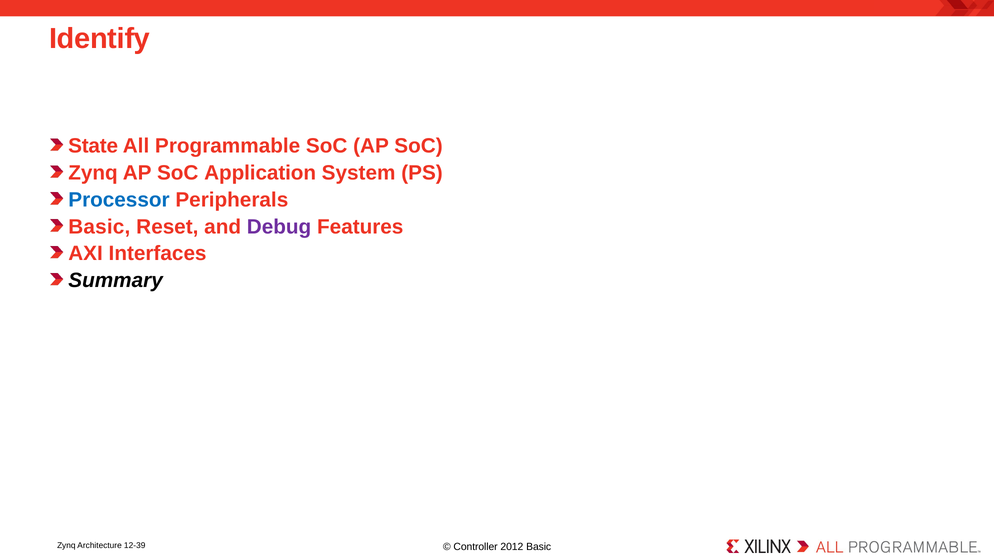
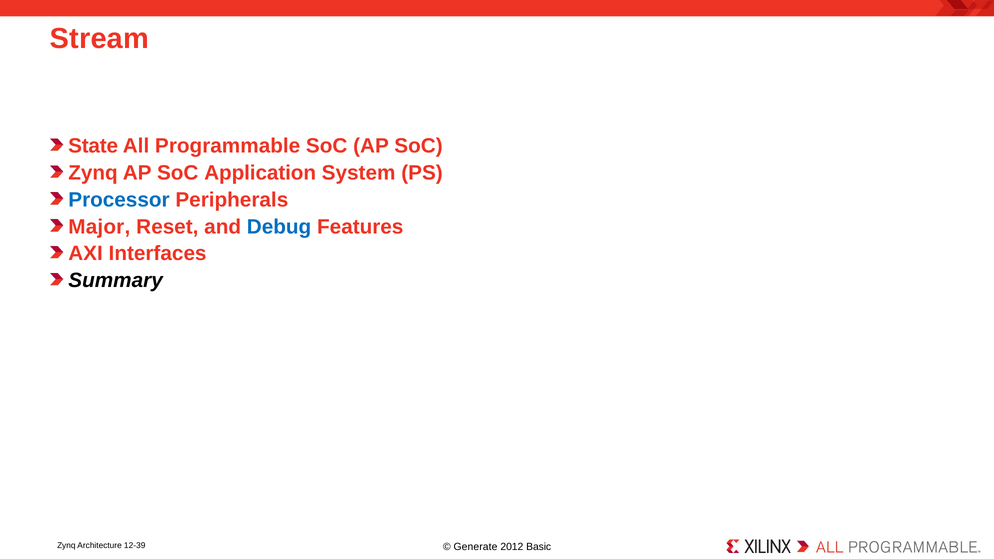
Identify: Identify -> Stream (99, 39)
Basic: Basic -> Major (99, 227)
Debug colour: purple -> blue (279, 227)
Controller: Controller -> Generate (475, 547)
